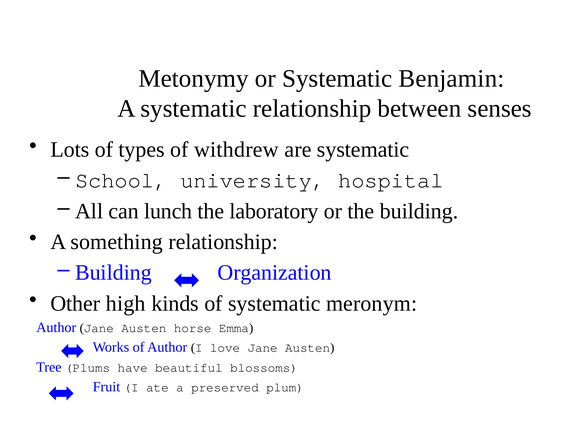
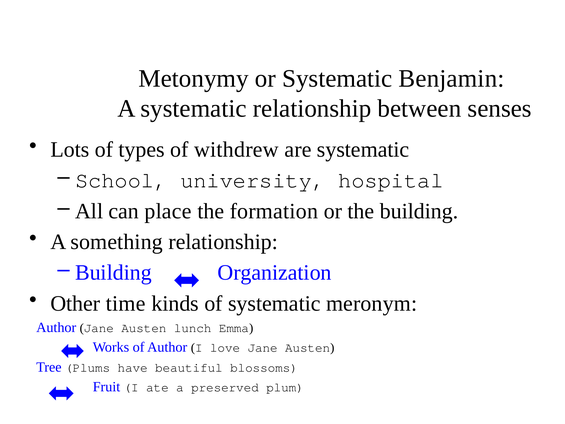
lunch: lunch -> place (168, 211)
laboratory: laboratory -> formation (274, 211)
high: high -> time (126, 303)
horse: horse -> lunch (193, 328)
